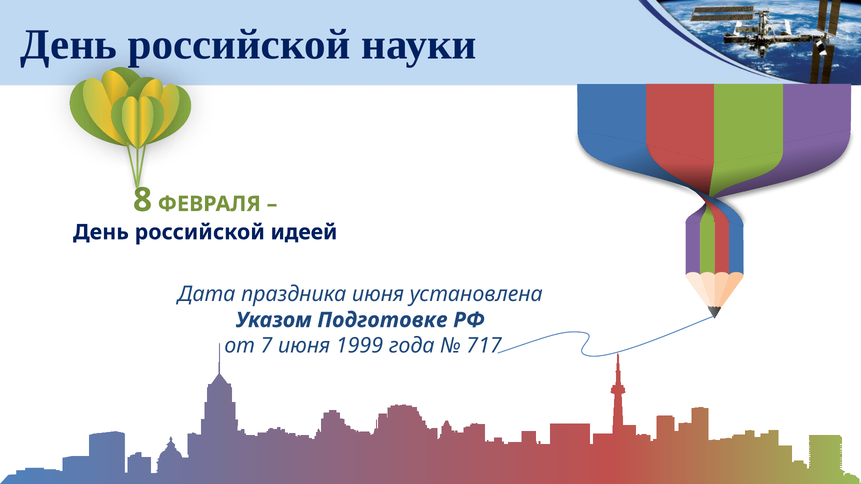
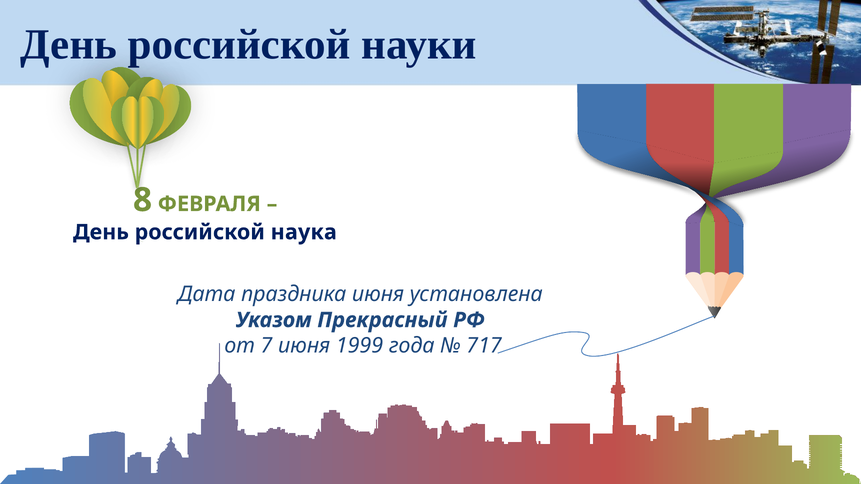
идеей: идеей -> наука (304, 232)
Подготовке: Подготовке -> Прекрасный (382, 320)
